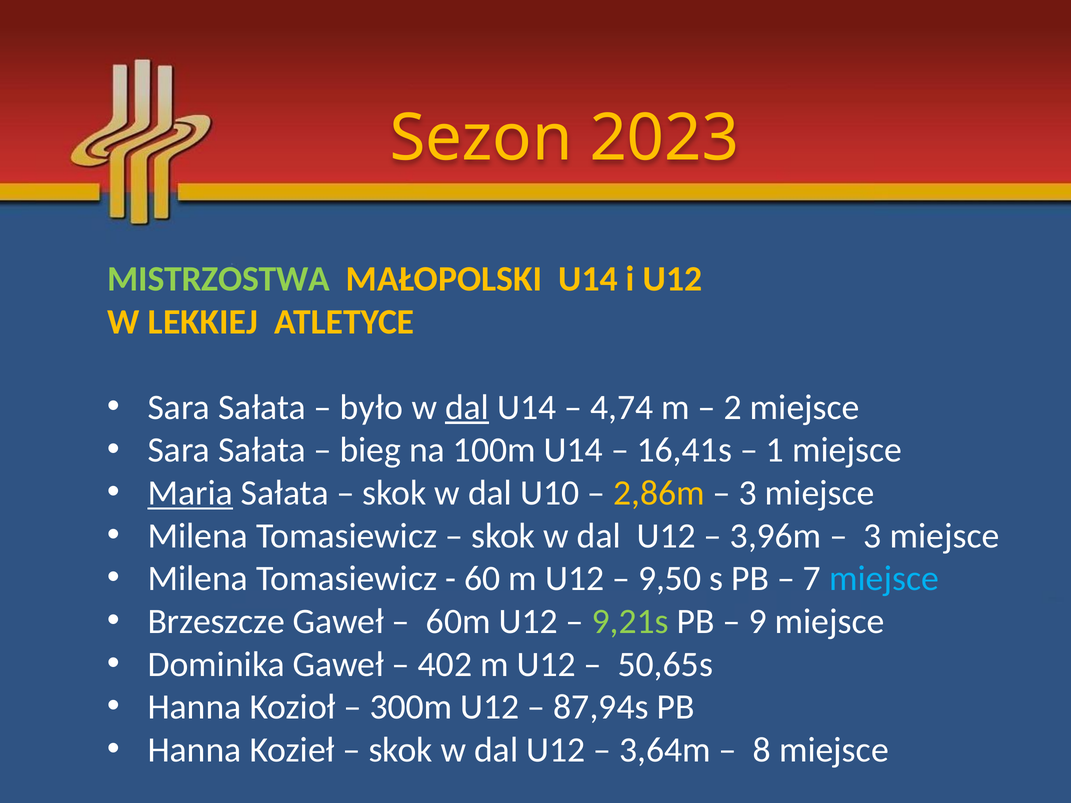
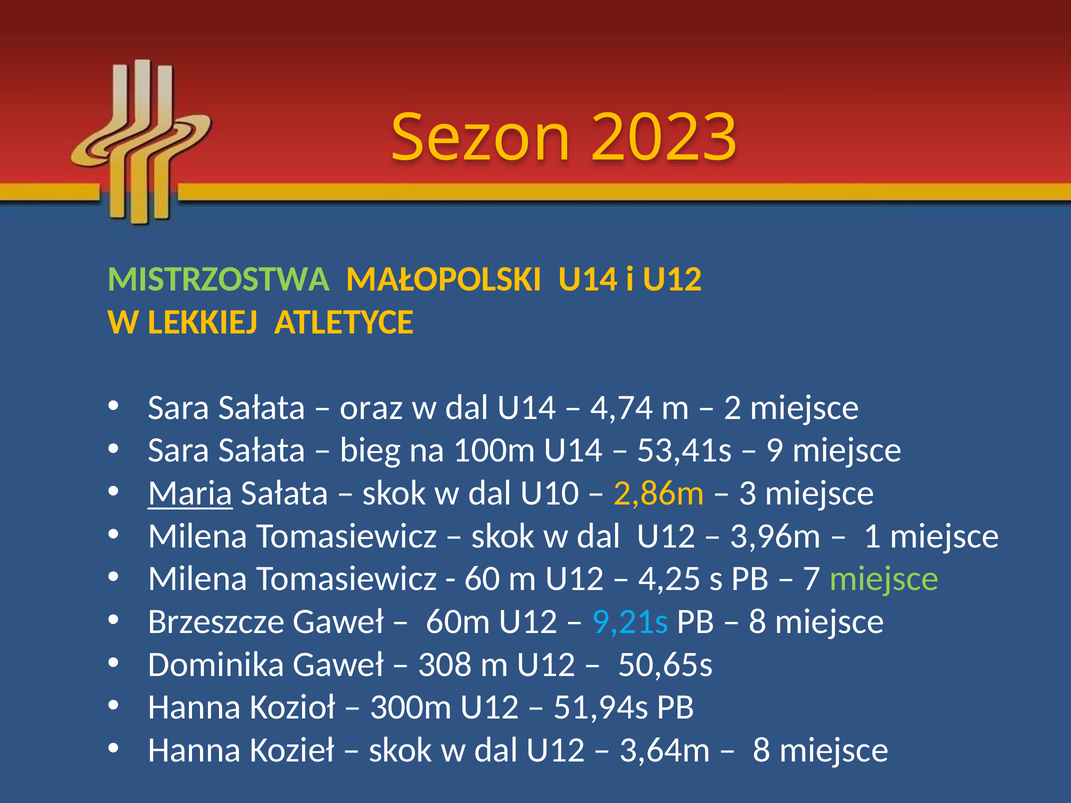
było: było -> oraz (371, 408)
dal underline: present -> none (467, 408)
16,41s: 16,41s -> 53,41s (684, 450)
1: 1 -> 9 (775, 450)
3: 3 -> 1 (872, 536)
9,50: 9,50 -> 4,25 (670, 579)
miejsce colour: light blue -> light green (884, 579)
9,21s colour: light green -> light blue (630, 622)
9: 9 -> 8 (758, 622)
402: 402 -> 308 (445, 665)
87,94s: 87,94s -> 51,94s (601, 707)
